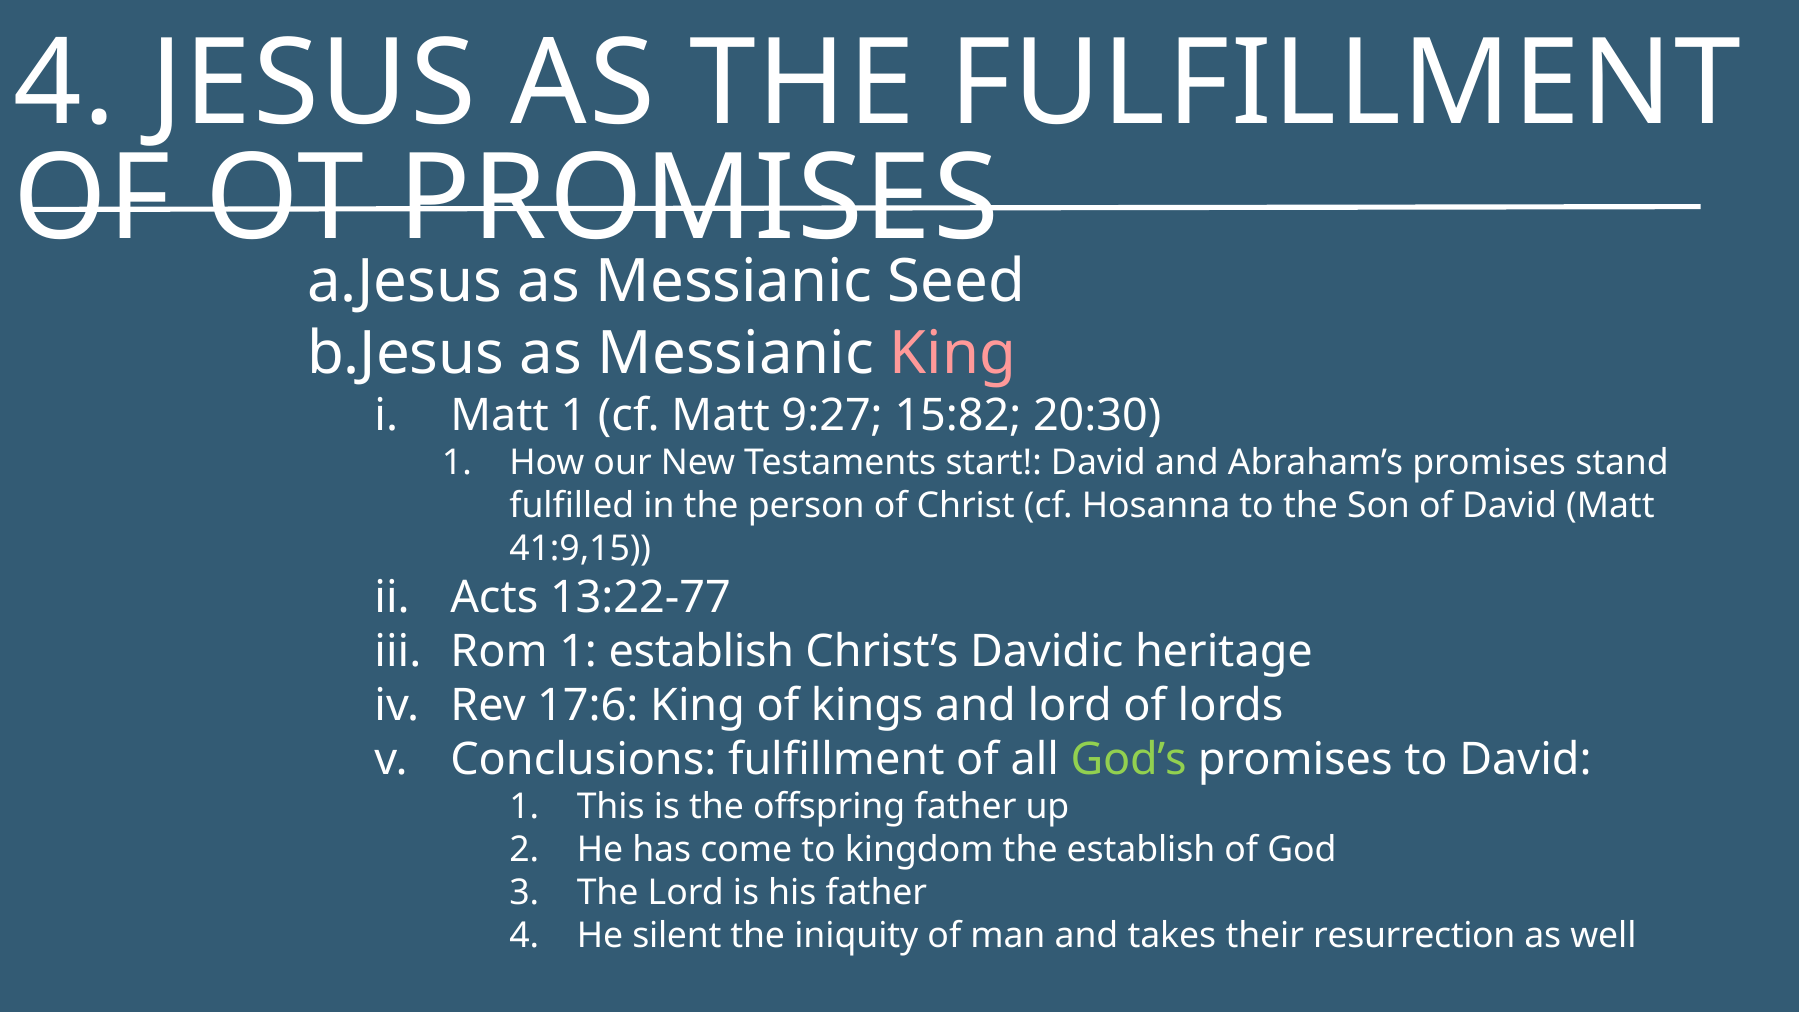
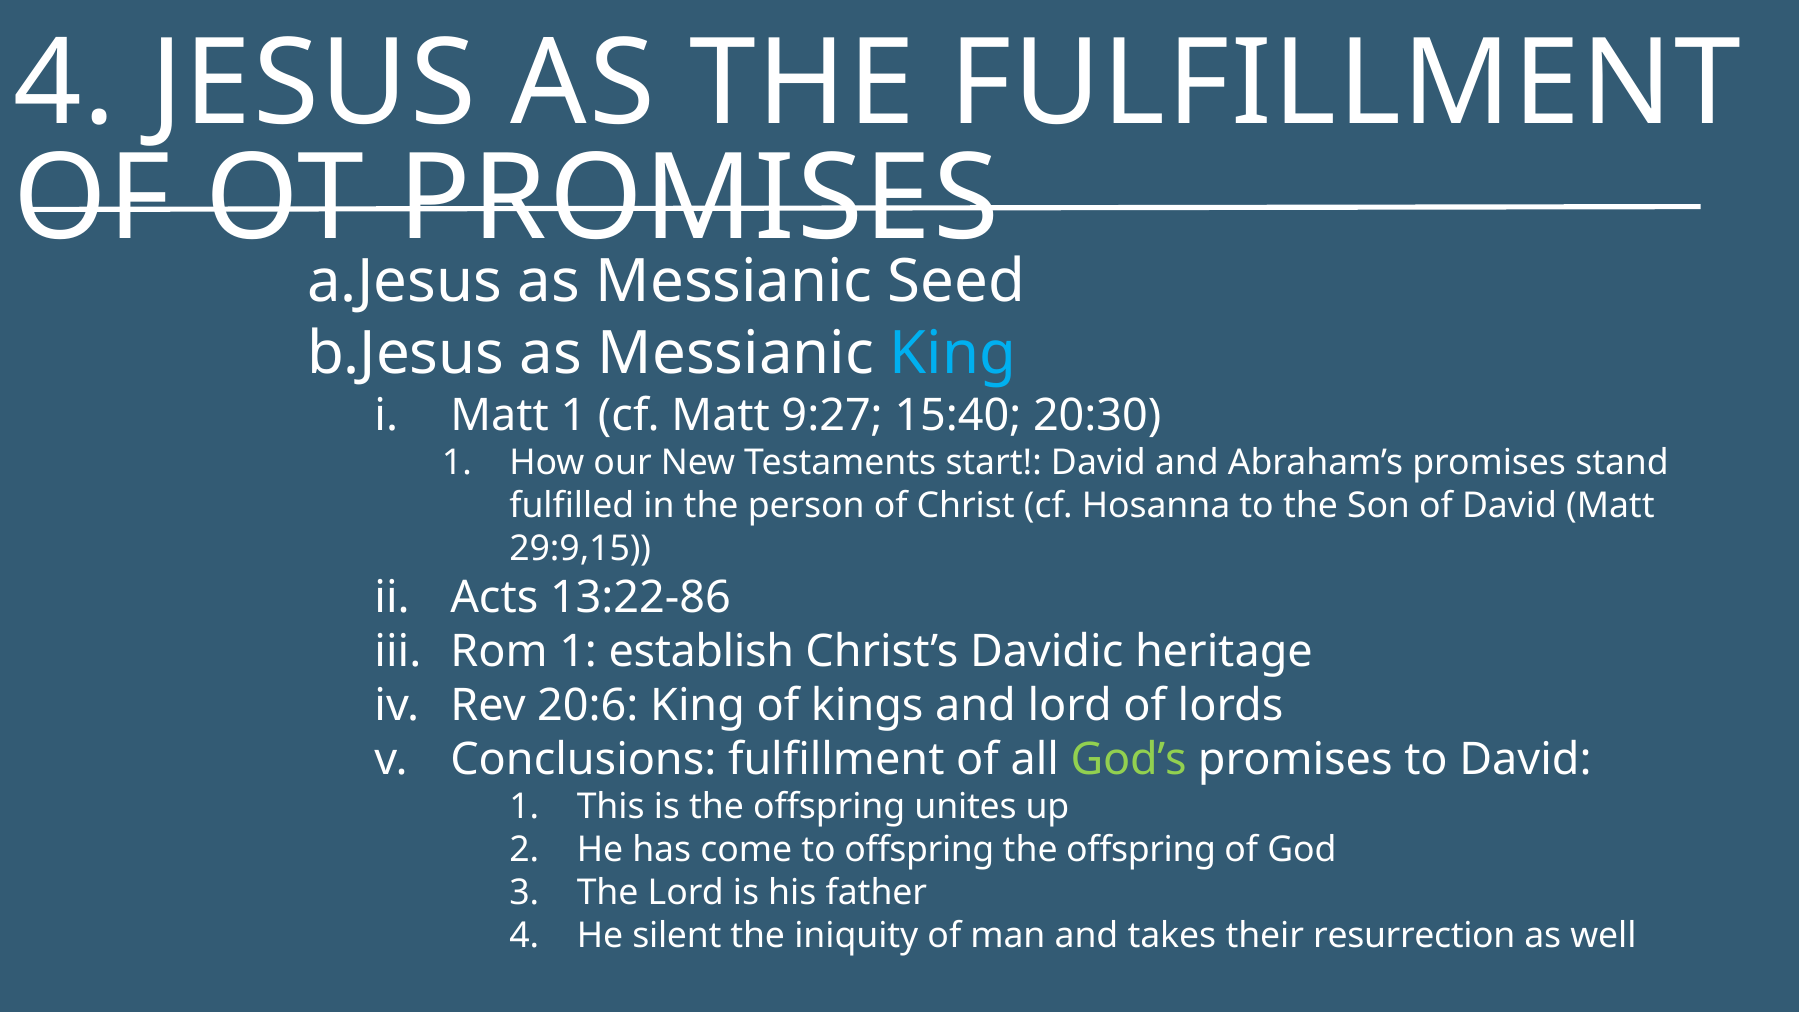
King colour: pink -> light blue (953, 353)
15:82: 15:82 -> 15:40 (958, 415)
41:9,15: 41:9,15 -> 29:9,15 (580, 549)
13:22-77: 13:22-77 -> 13:22-86 (640, 598)
17:6: 17:6 -> 20:6 (588, 705)
offspring father: father -> unites (966, 807)
to kingdom: kingdom -> offspring (919, 850)
establish: establish -> offspring (1141, 850)
